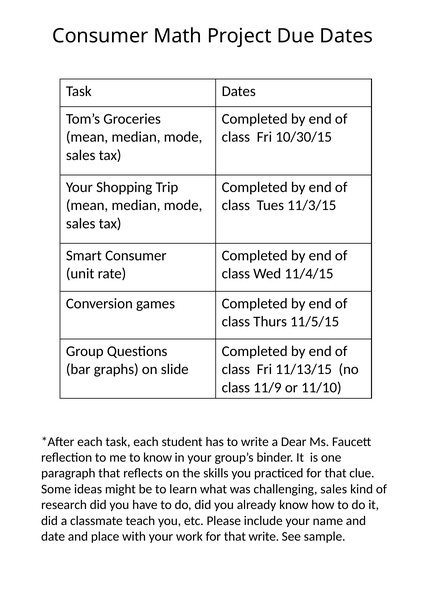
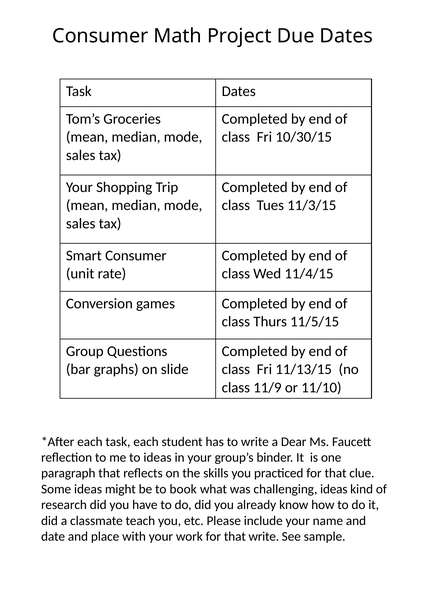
to know: know -> ideas (158, 458)
learn: learn -> book (183, 489)
challenging sales: sales -> ideas (334, 489)
